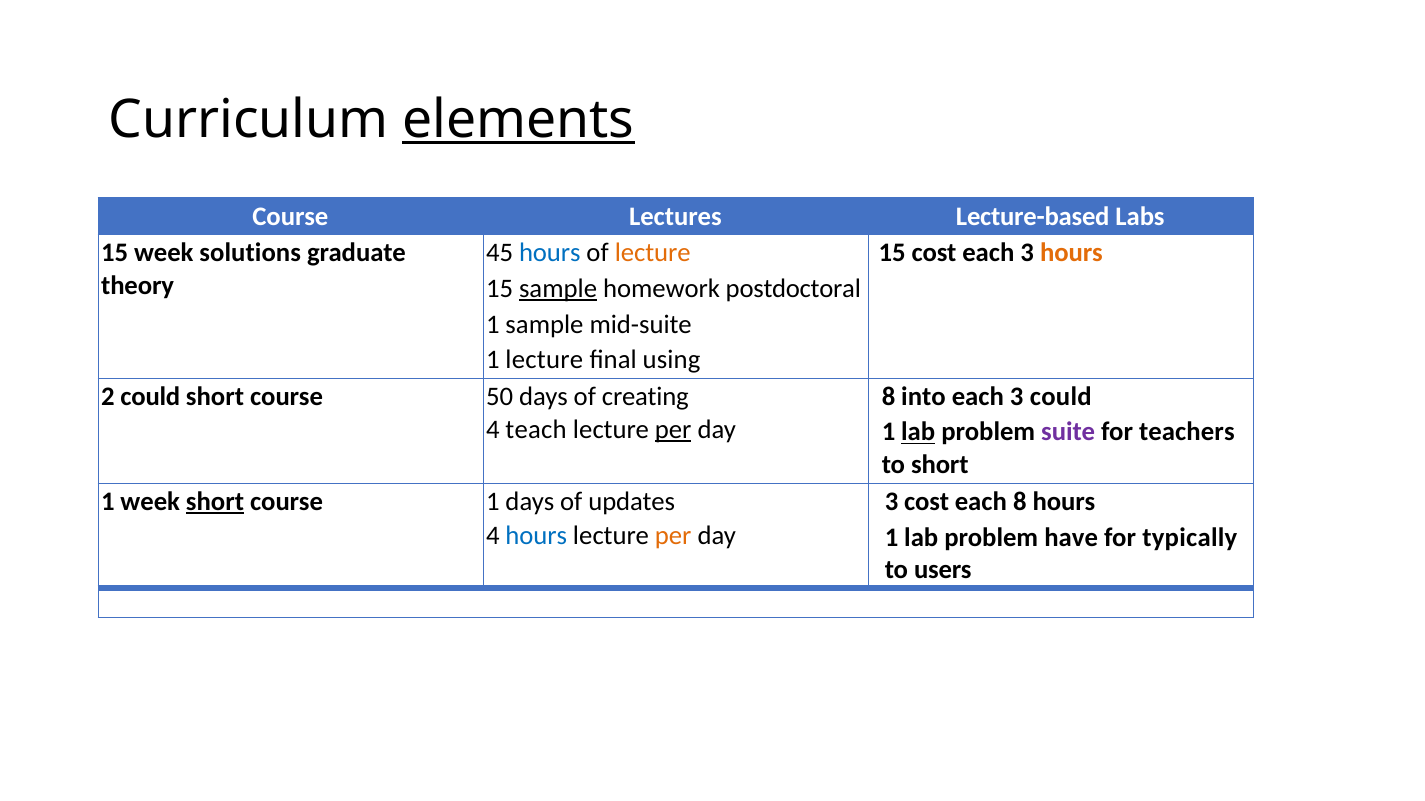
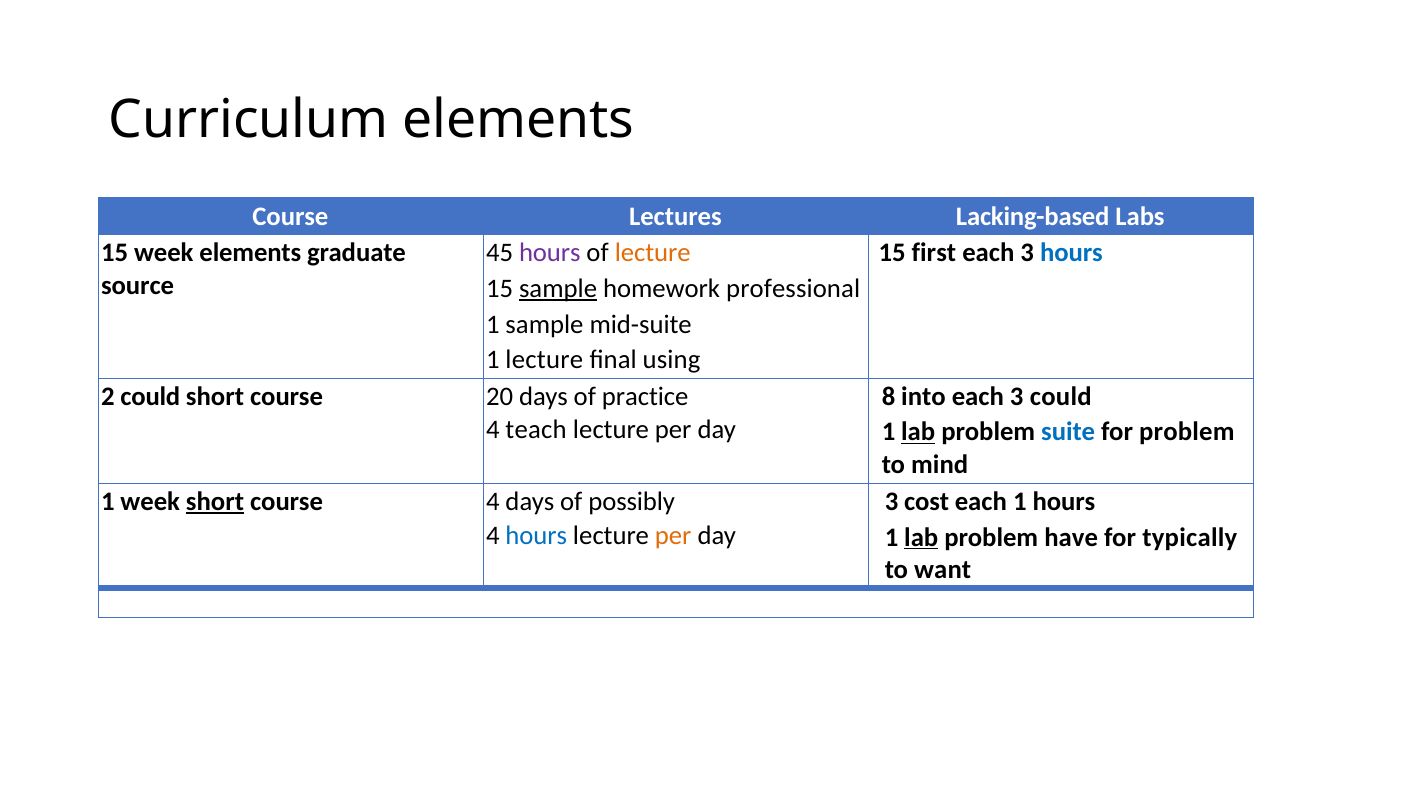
elements underline: present -> none (518, 120)
Lecture-based: Lecture-based -> Lacking-based (1033, 216)
week solutions: solutions -> elements (250, 253)
hours colour: blue -> purple (550, 253)
15 cost: cost -> first (934, 253)
hours colour: orange -> blue (1071, 253)
theory: theory -> source (138, 286)
postdoctoral: postdoctoral -> professional (793, 289)
50: 50 -> 20 (500, 397)
creating: creating -> practice (645, 397)
per underline: present -> none (673, 430)
suite colour: purple -> blue (1068, 432)
for teachers: teachers -> problem (1187, 432)
to short: short -> mind (940, 465)
course 1: 1 -> 4 (493, 502)
updates: updates -> possibly (632, 502)
each 8: 8 -> 1 (1020, 502)
lab underline: none -> present (921, 538)
users: users -> want (943, 570)
